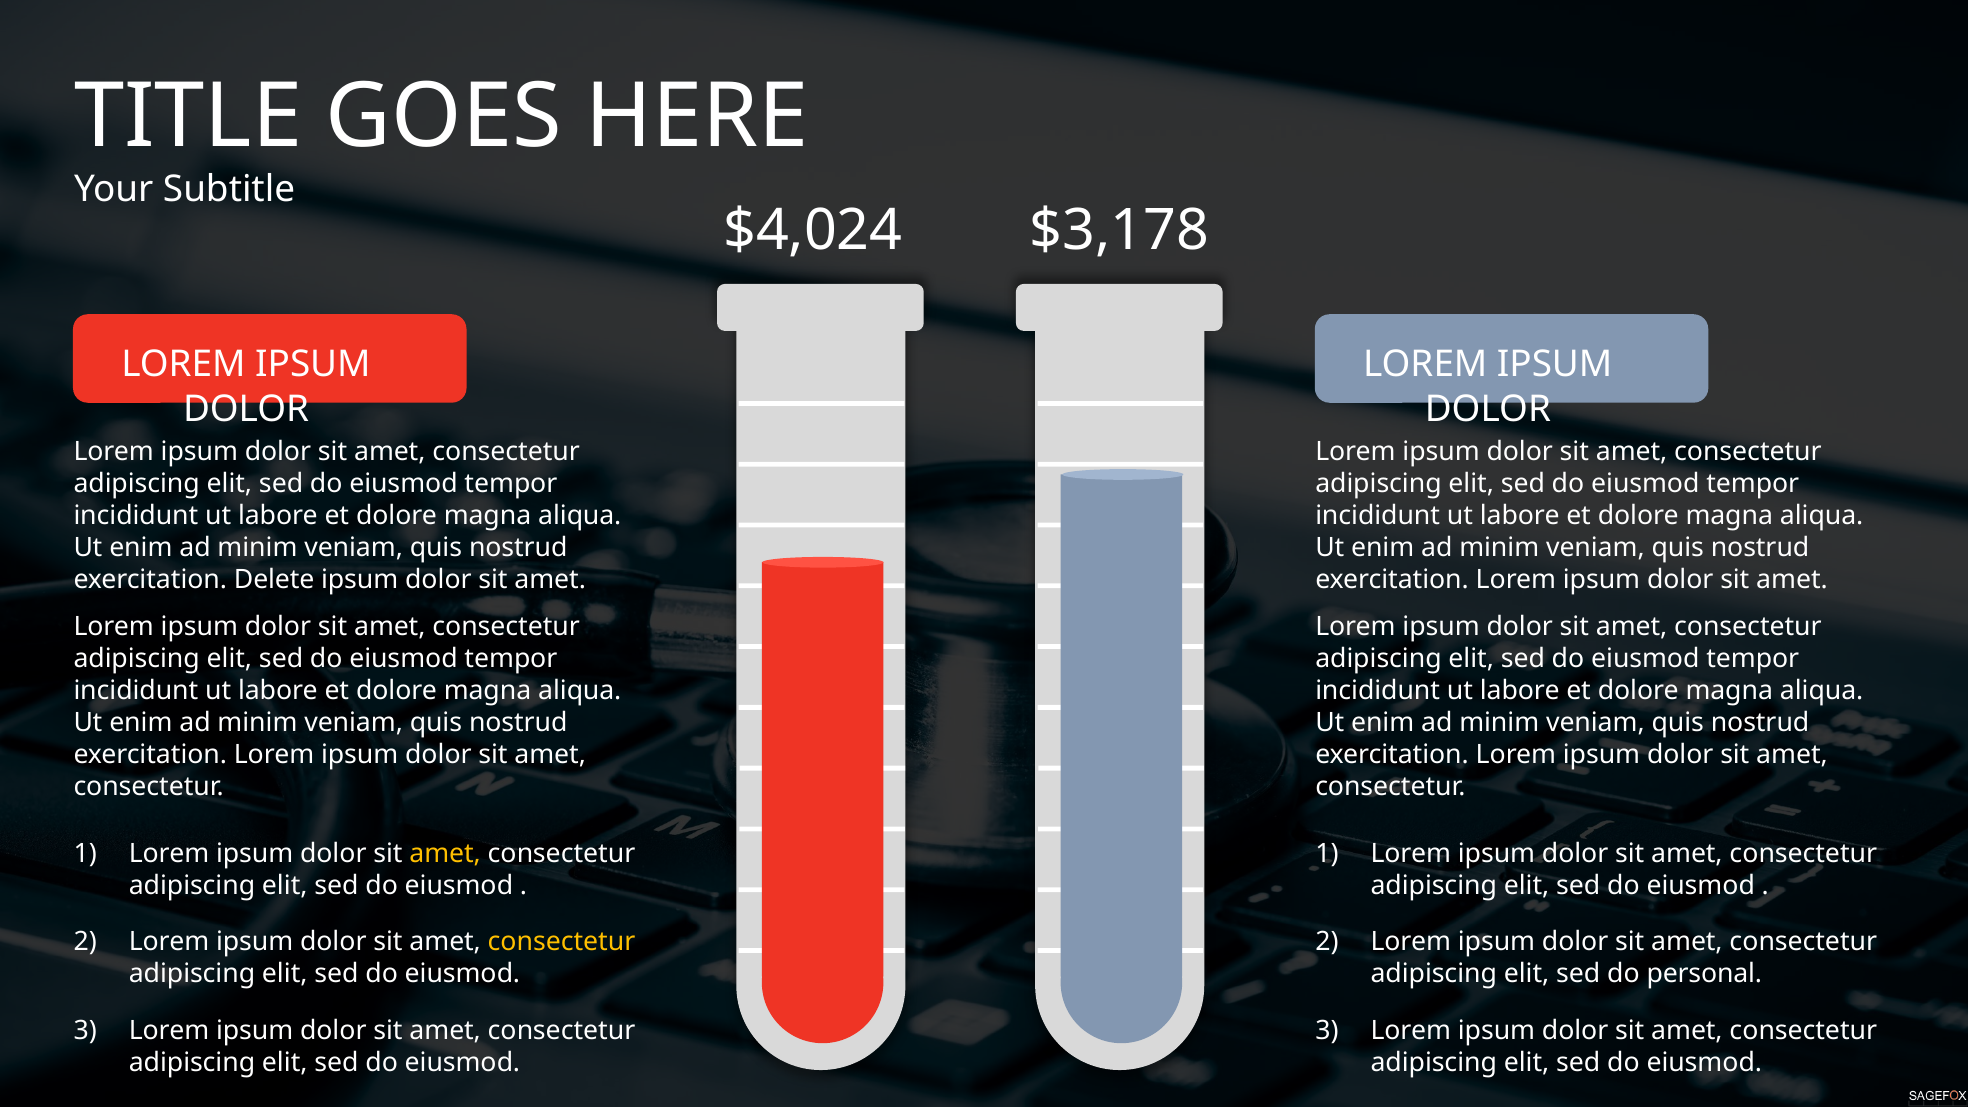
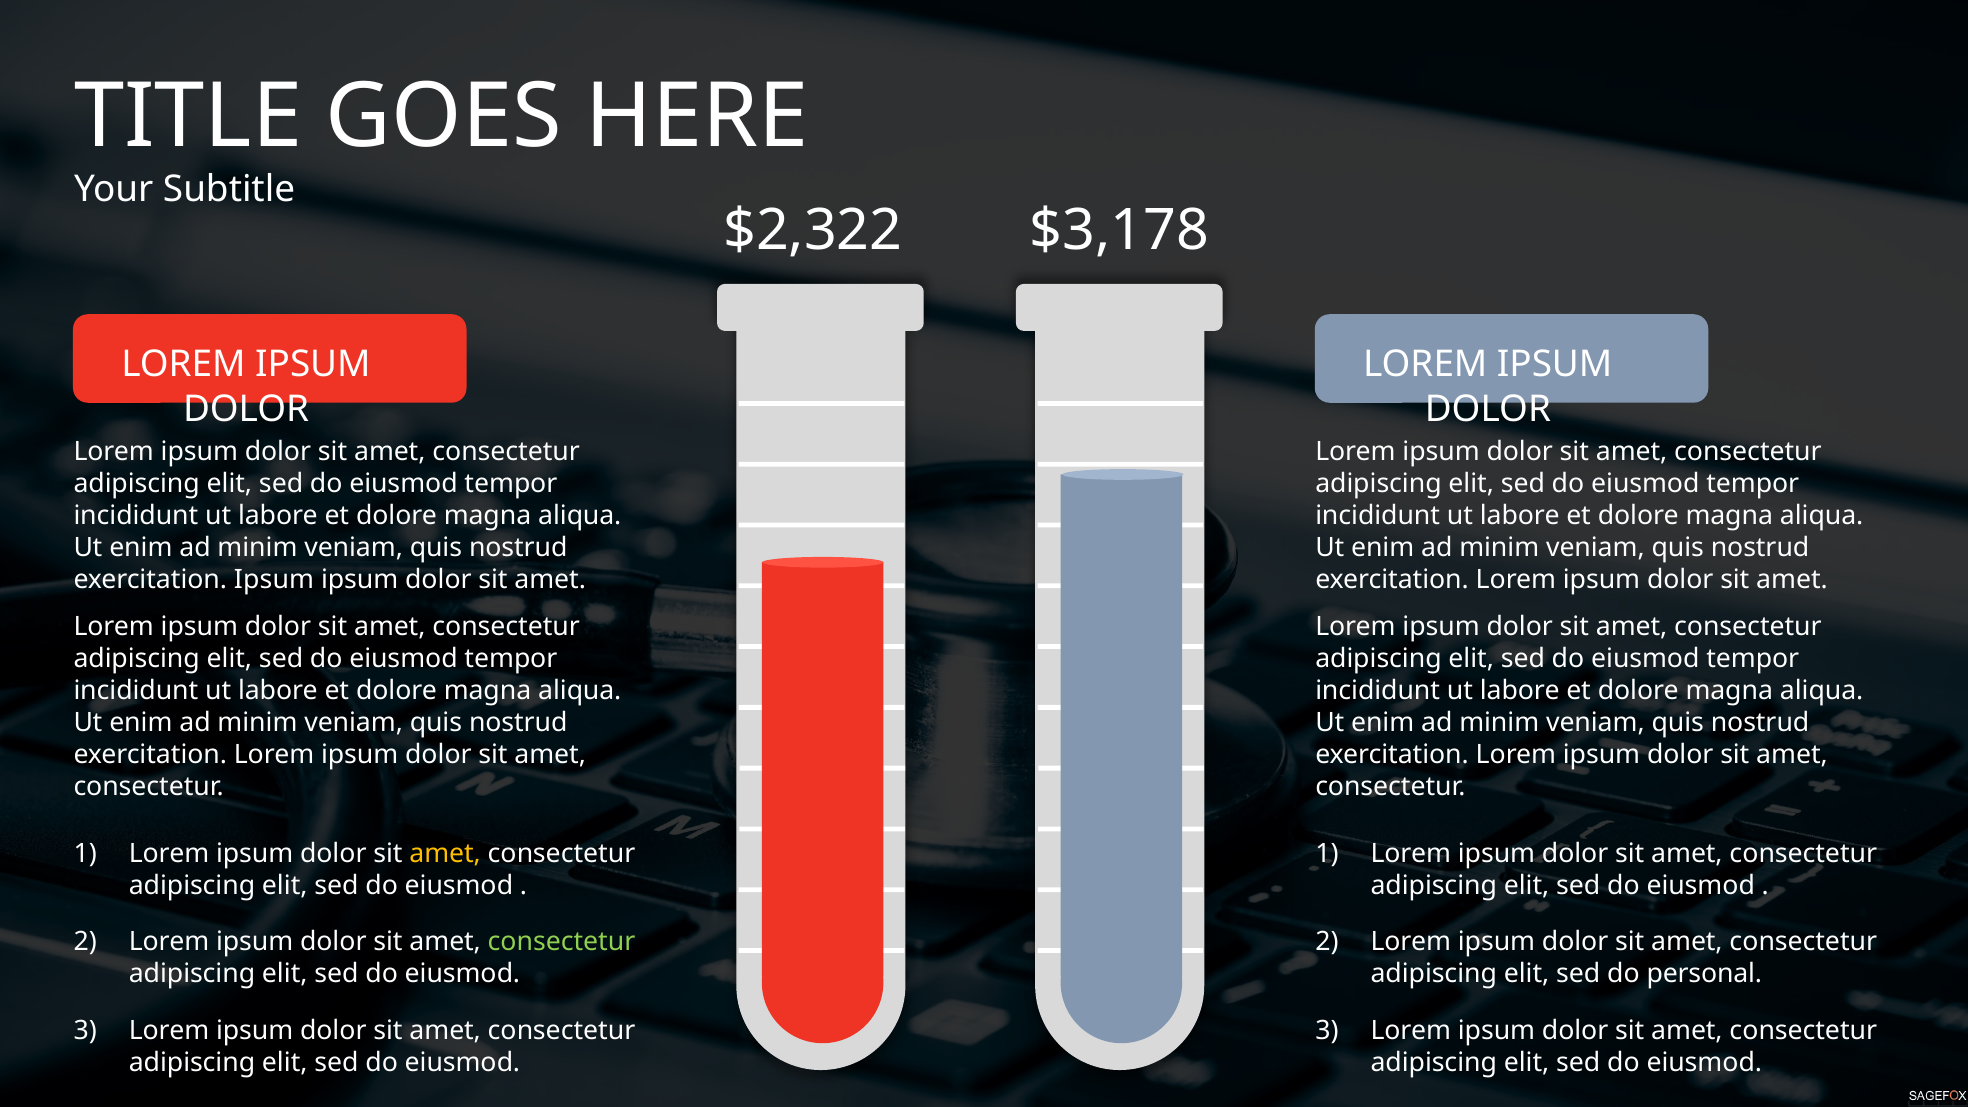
$4,024: $4,024 -> $2,322 (813, 231)
exercitation Delete: Delete -> Ipsum (274, 580)
consectetur colour: yellow -> light green (562, 942)
